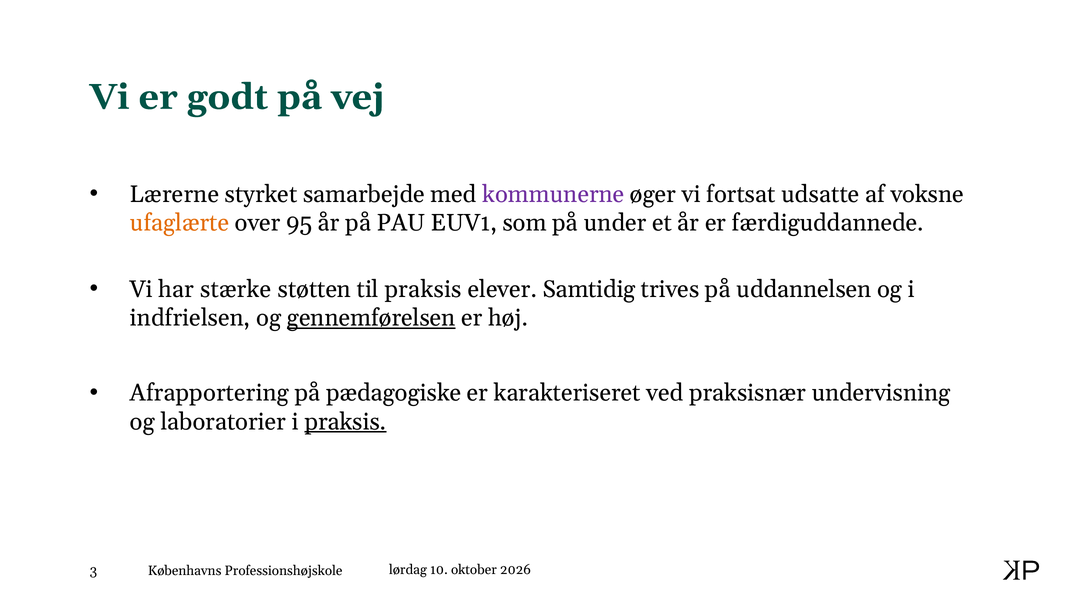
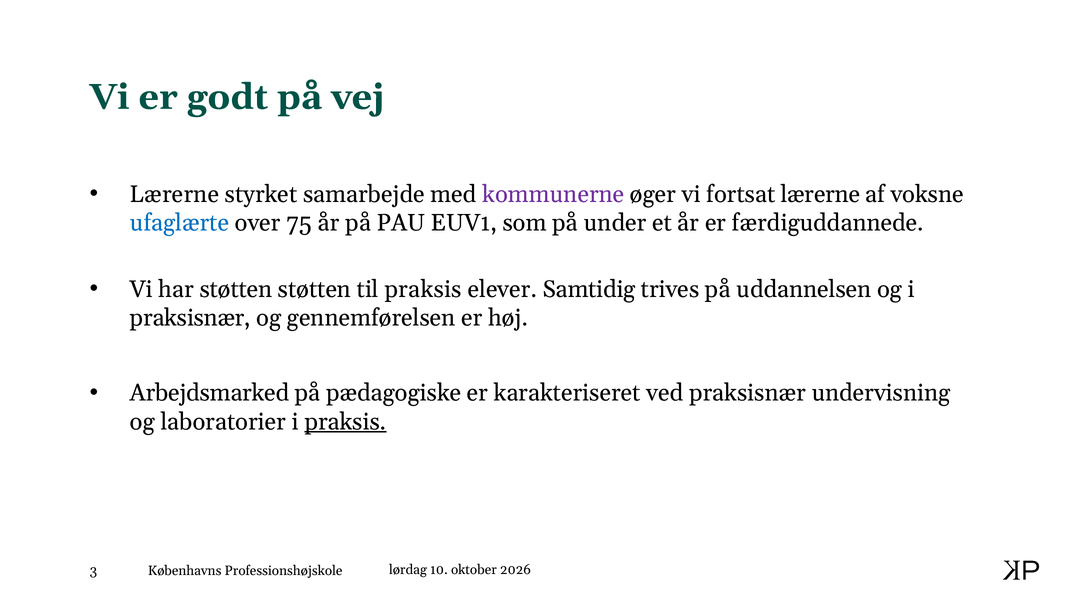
fortsat udsatte: udsatte -> lærerne (820, 194)
ufaglærte colour: orange -> blue (180, 223)
95: 95 -> 75 (299, 223)
har stærke: stærke -> støtten (236, 289)
indfrielsen: indfrielsen -> praksisnær (190, 318)
gennemførelsen underline: present -> none (371, 318)
Afrapportering: Afrapportering -> Arbejdsmarked (210, 393)
